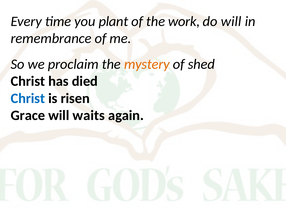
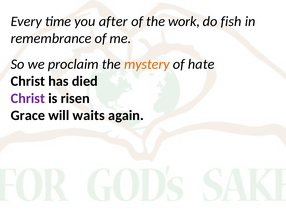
plant: plant -> after (113, 21)
do will: will -> fish (231, 21)
shed: shed -> hate (201, 64)
Christ colour: blue -> purple (28, 99)
